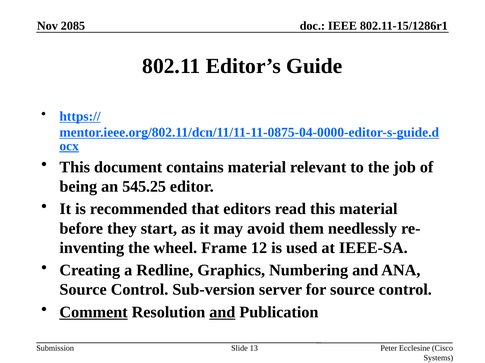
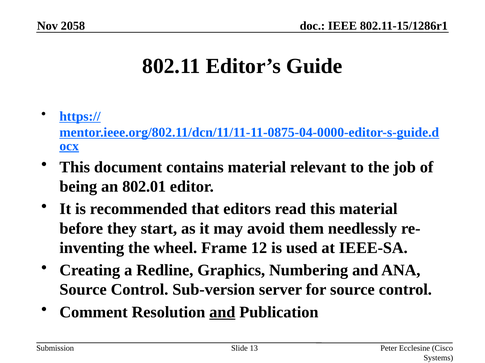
2085: 2085 -> 2058 (73, 26)
545.25: 545.25 -> 802.01 (144, 187)
Comment underline: present -> none (94, 313)
